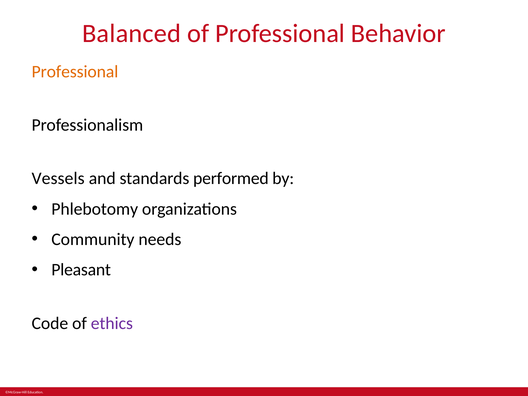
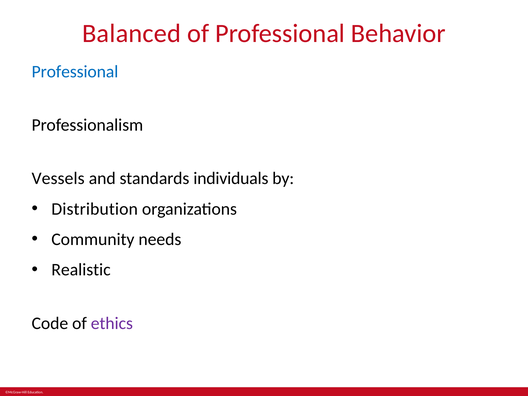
Professional colour: orange -> blue (75, 72)
performed: performed -> individuals (231, 178)
Phlebotomy: Phlebotomy -> Distribution (95, 209)
Pleasant: Pleasant -> Realistic (81, 270)
